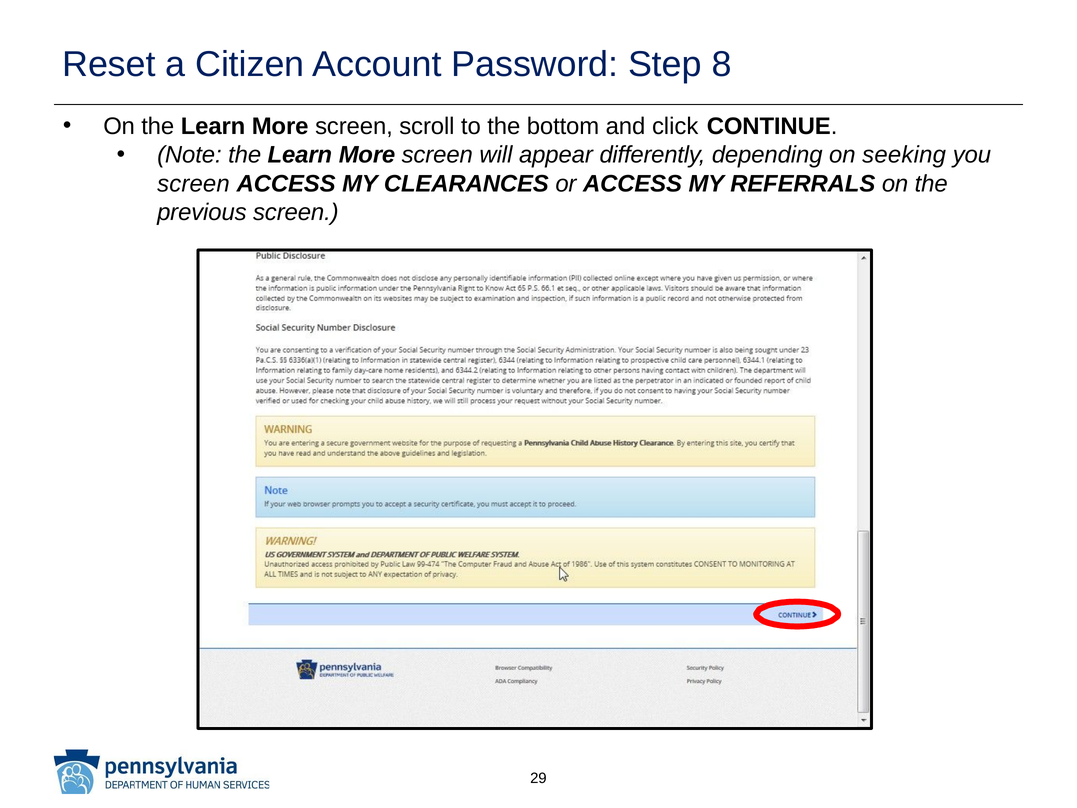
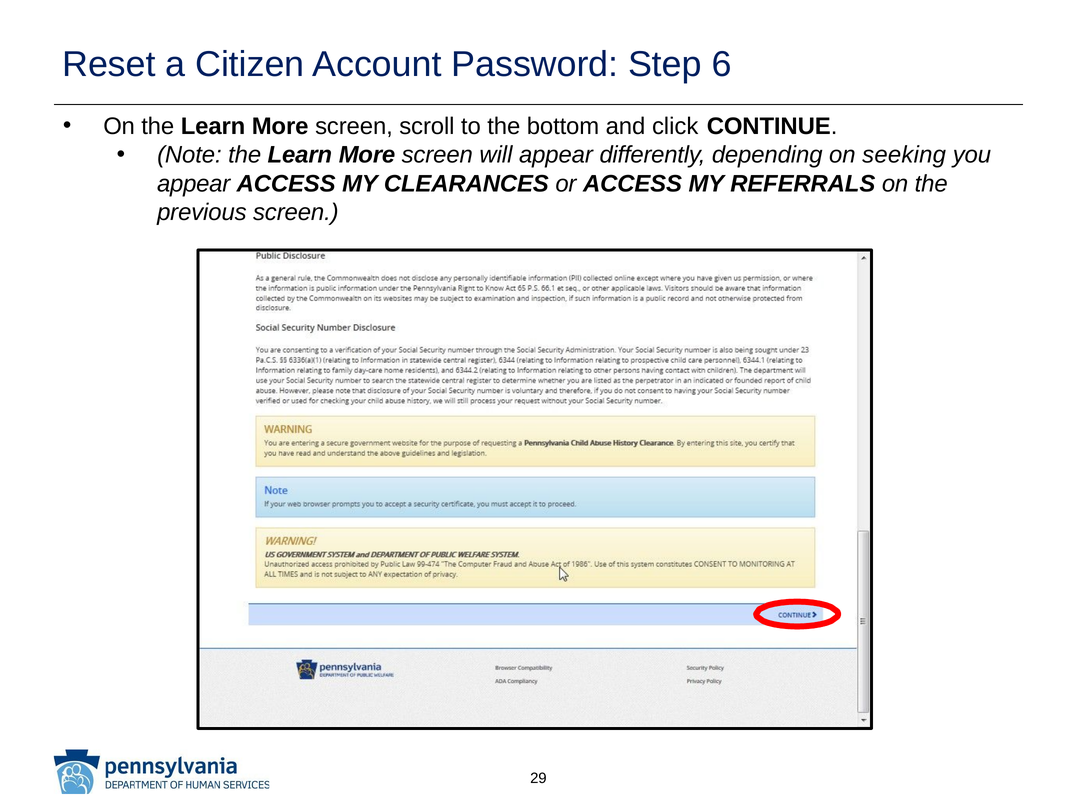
8: 8 -> 6 (722, 64)
screen: screen -> appear (194, 184)
